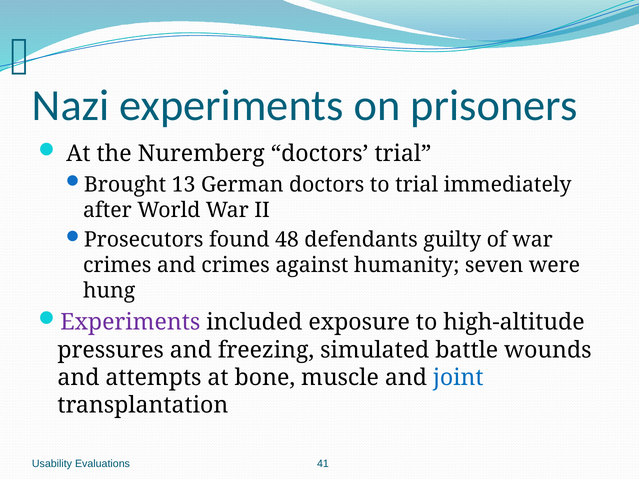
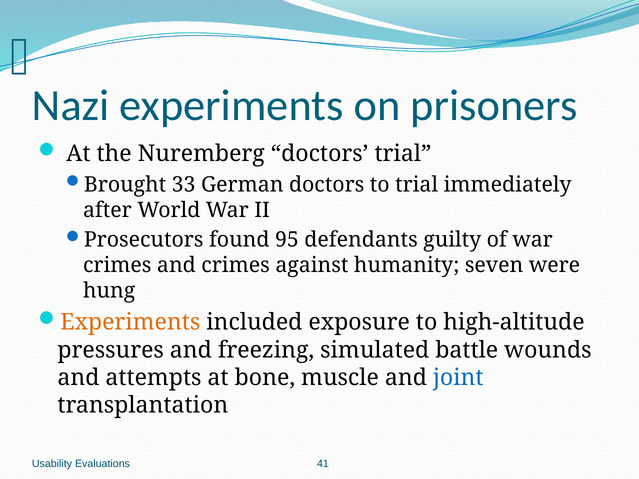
13: 13 -> 33 (184, 185)
48: 48 -> 95 (287, 240)
Experiments colour: purple -> orange (130, 322)
